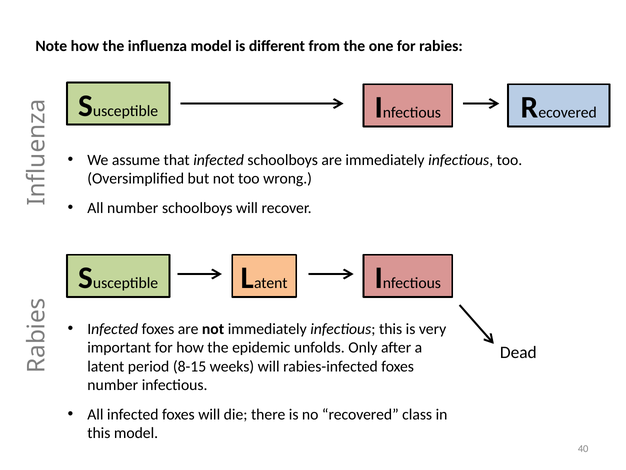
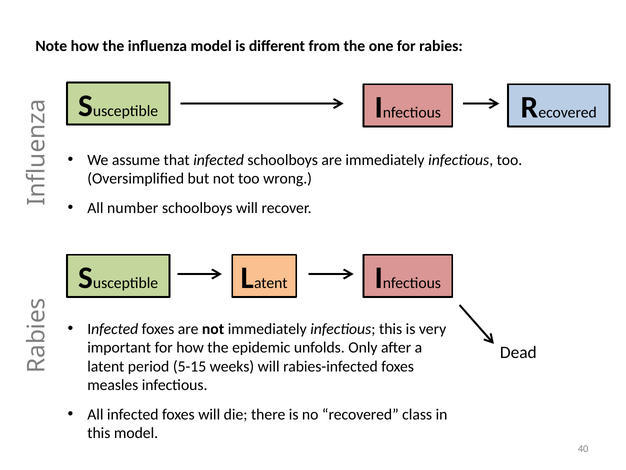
8-15: 8-15 -> 5-15 (190, 366)
number: number -> measles (113, 385)
